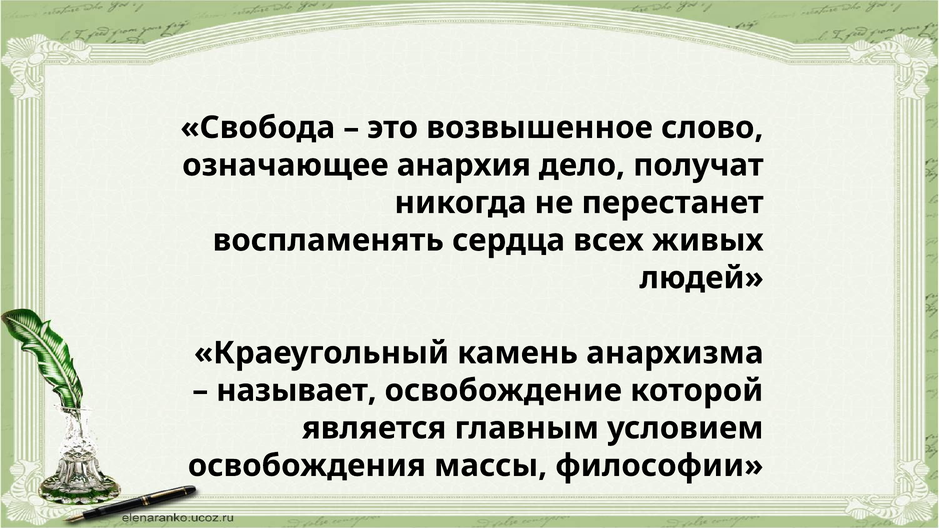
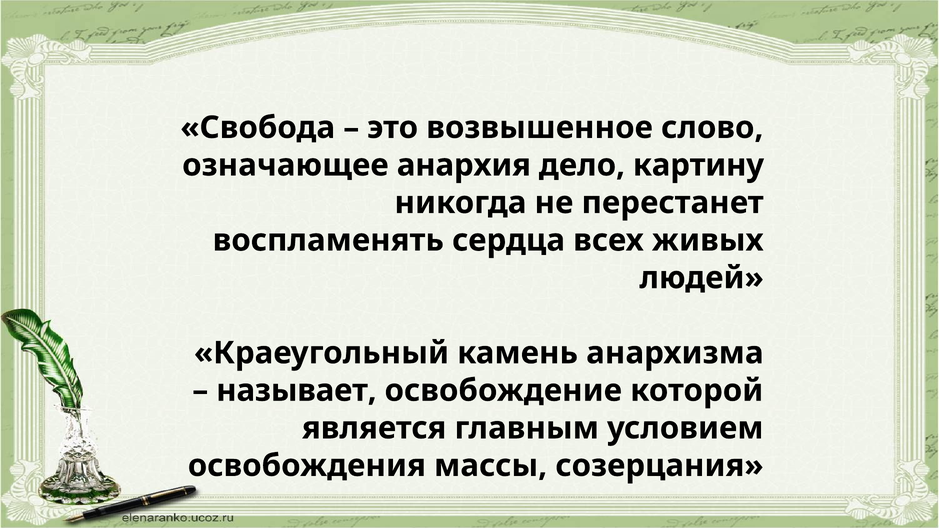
получат: получат -> картину (698, 165)
философии: философии -> созерцания (659, 466)
